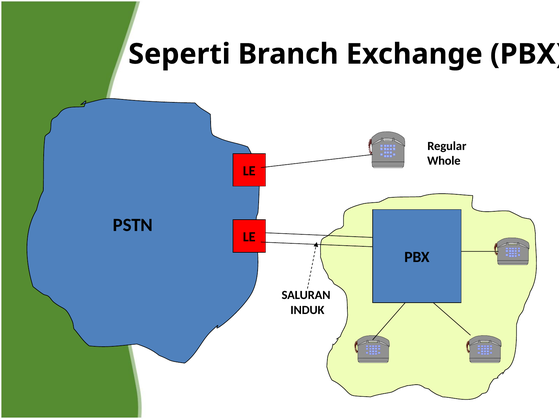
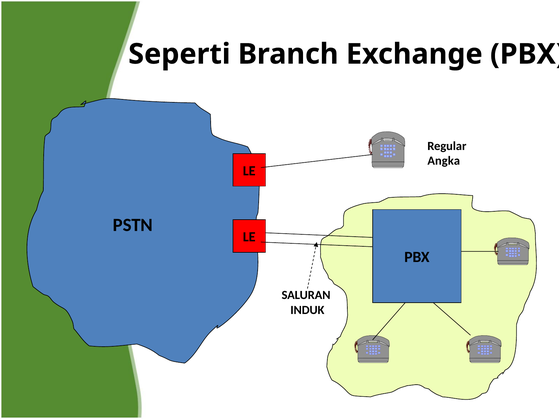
Whole: Whole -> Angka (444, 161)
